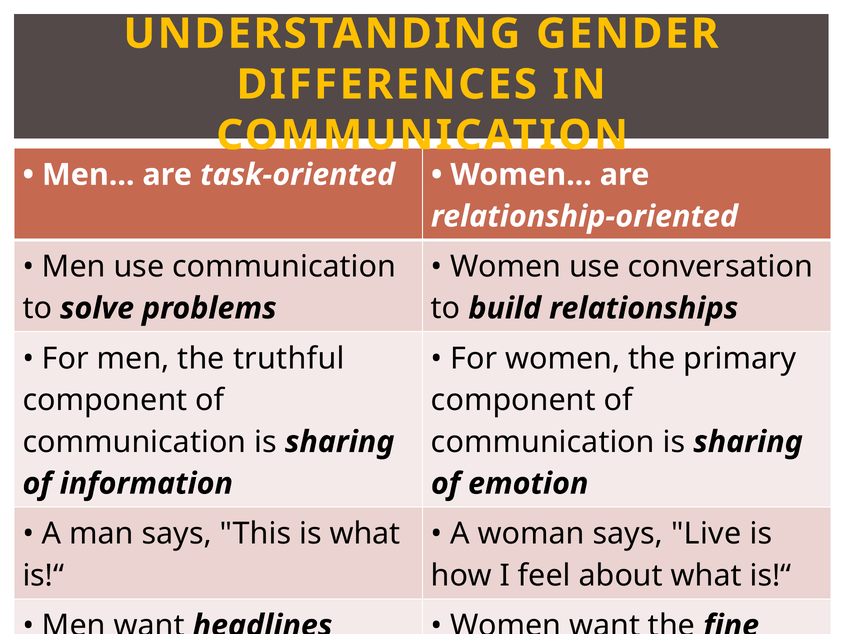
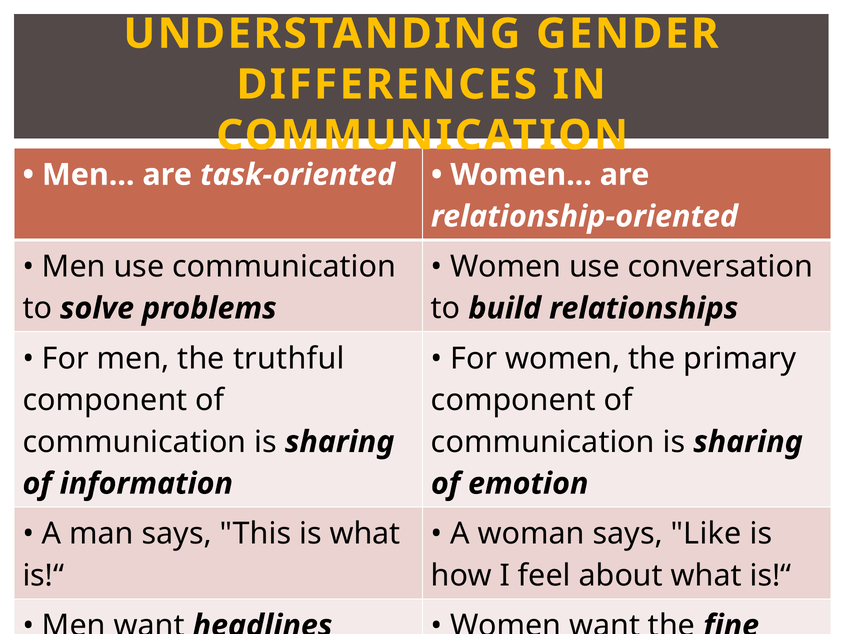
Live: Live -> Like (706, 534)
